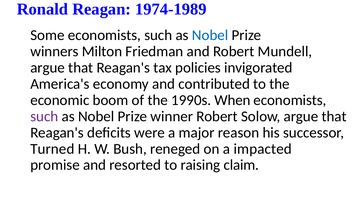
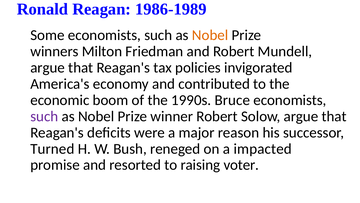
1974-1989: 1974-1989 -> 1986-1989 (171, 9)
Nobel colour: blue -> orange (210, 35)
When: When -> Bruce (232, 100)
claim: claim -> voter (241, 165)
